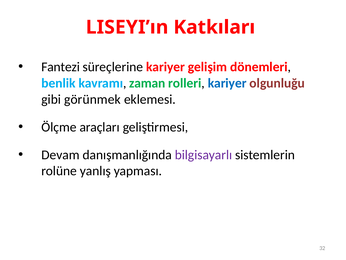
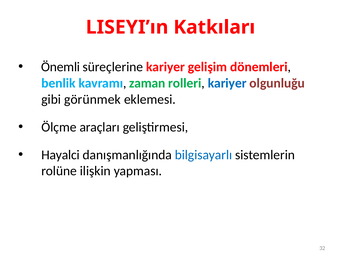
Fantezi: Fantezi -> Önemli (61, 67)
Devam: Devam -> Hayalci (61, 155)
bilgisayarlı colour: purple -> blue (204, 155)
yanlış: yanlış -> ilişkin (95, 171)
